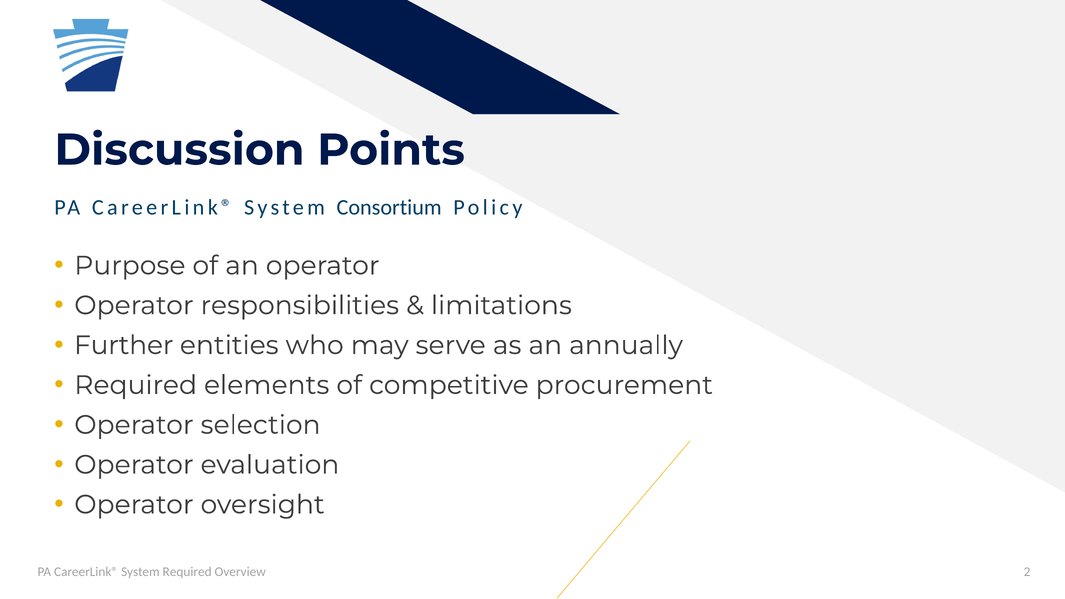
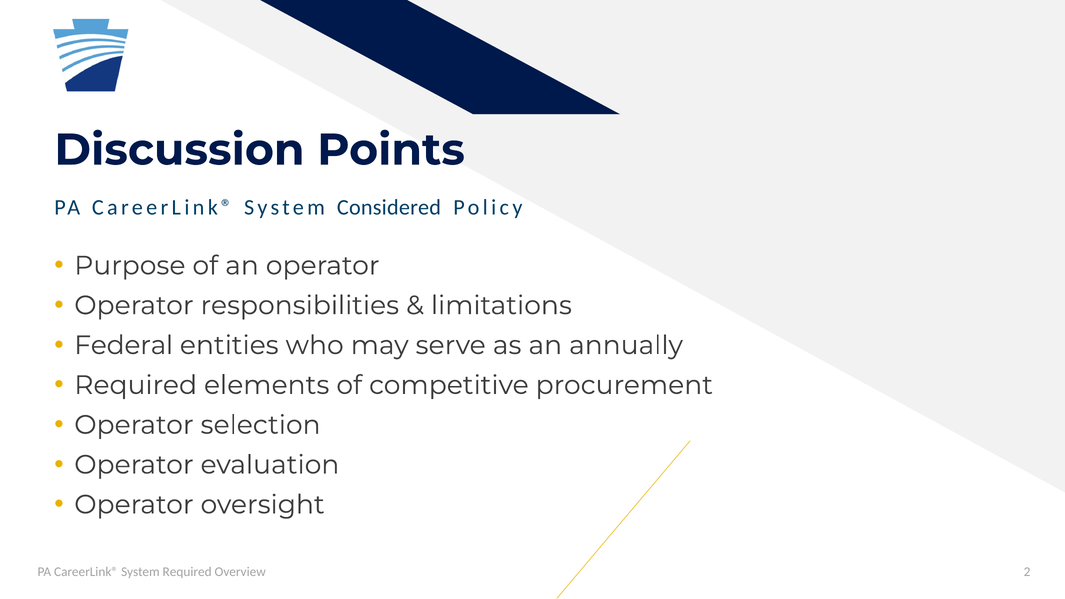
Consortium: Consortium -> Considered (389, 208)
Further: Further -> Federal (124, 345)
